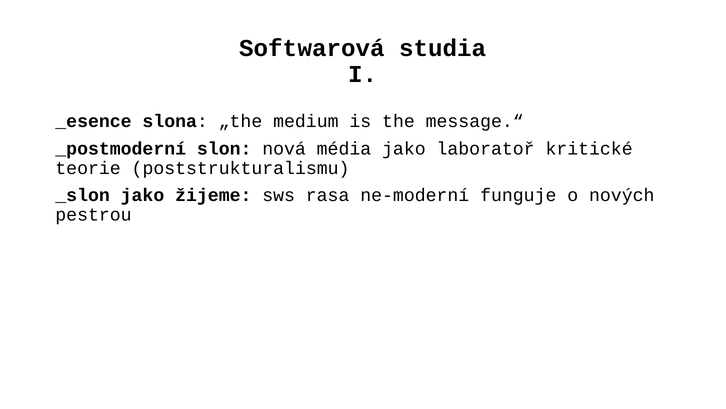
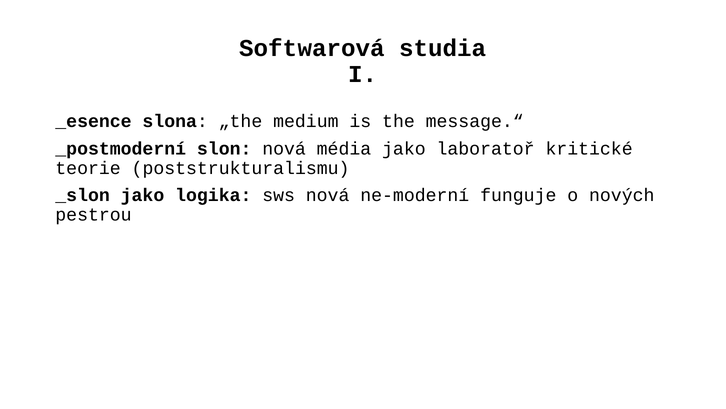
žijeme: žijeme -> logika (213, 195)
sws rasa: rasa -> nová (328, 195)
